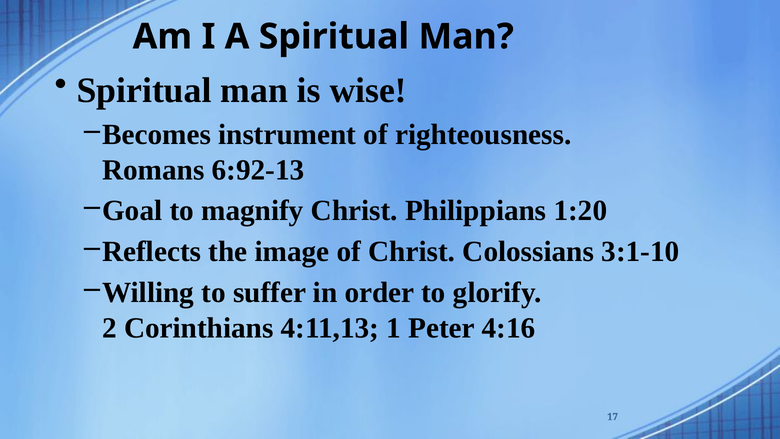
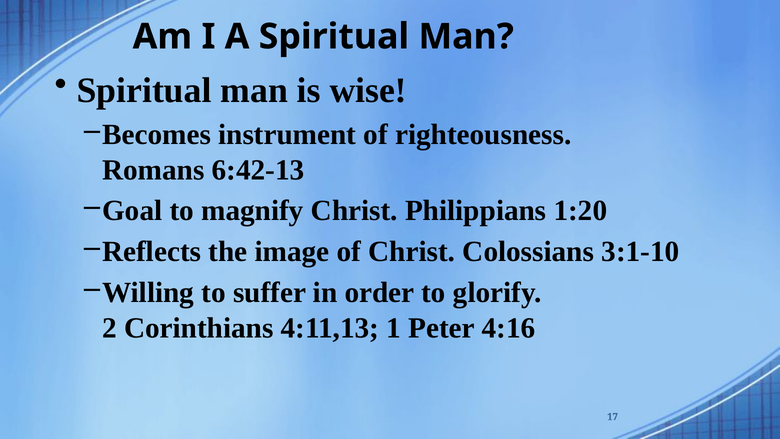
6:92-13: 6:92-13 -> 6:42-13 (258, 170)
